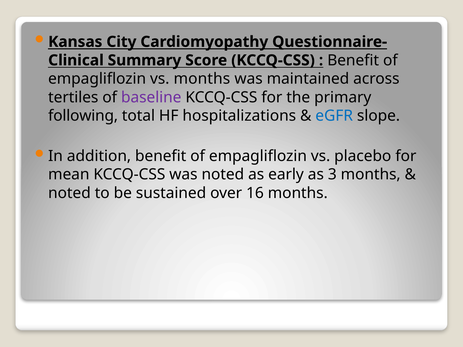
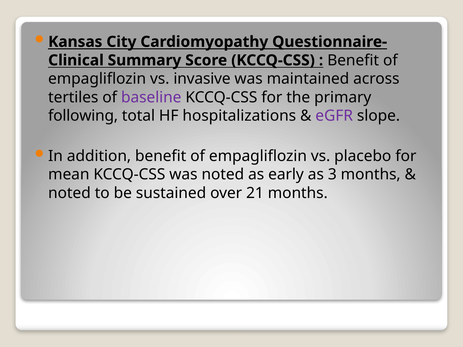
vs months: months -> invasive (202, 79)
eGFR colour: blue -> purple (334, 116)
16: 16 -> 21 (255, 193)
